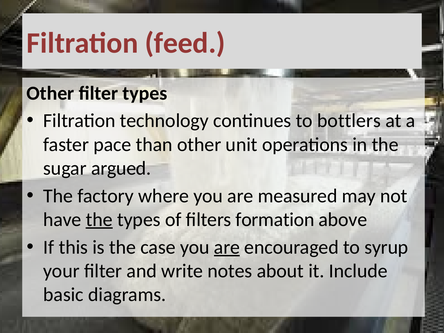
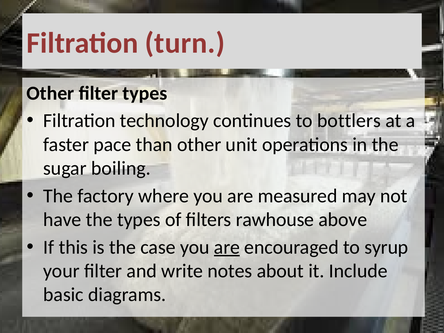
feed: feed -> turn (185, 43)
argued: argued -> boiling (121, 168)
the underline: present -> none (99, 220)
formation: formation -> rawhouse (275, 220)
